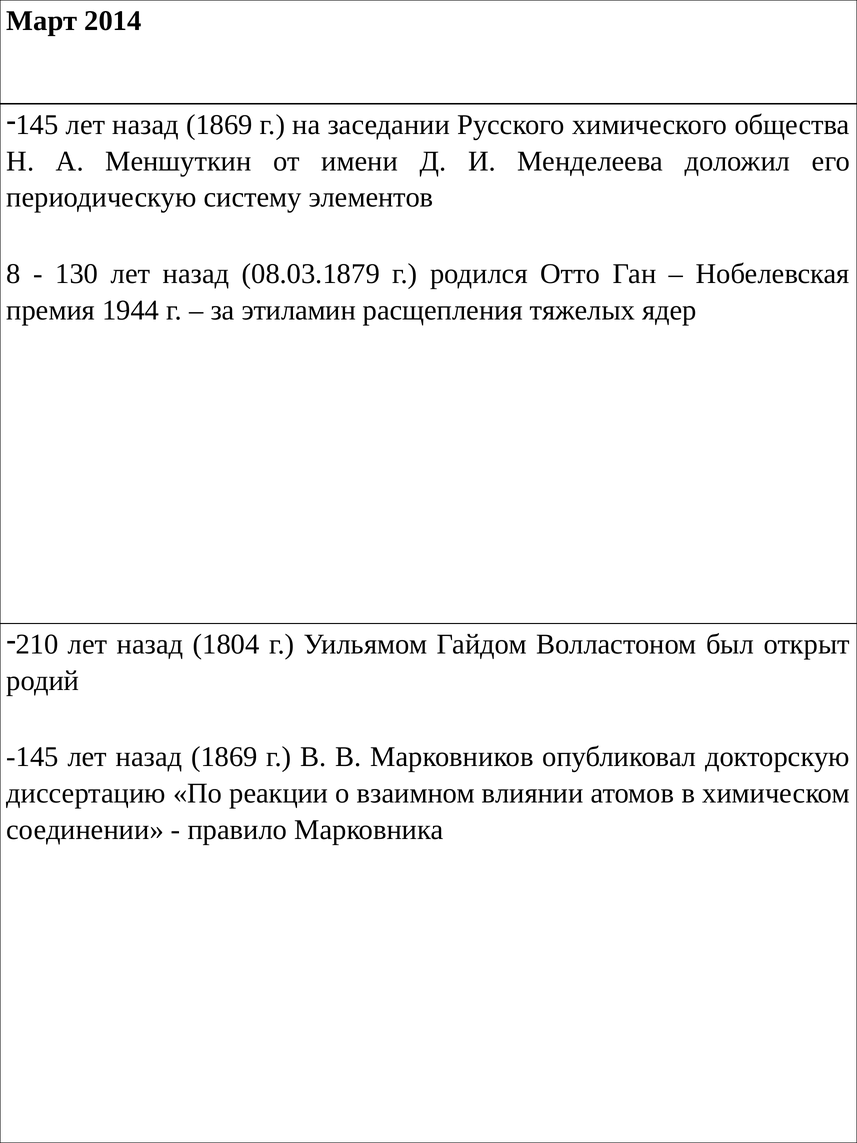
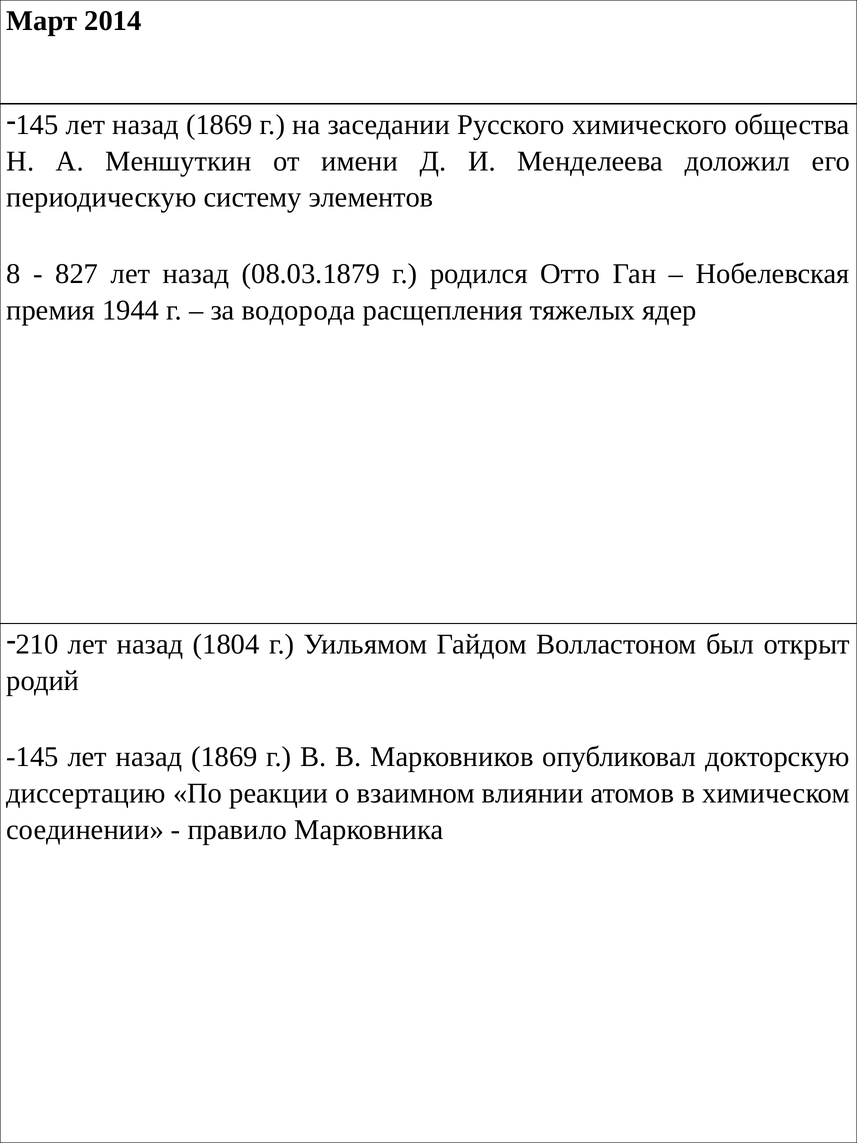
130: 130 -> 827 (77, 274)
этиламин: этиламин -> водорода (298, 310)
